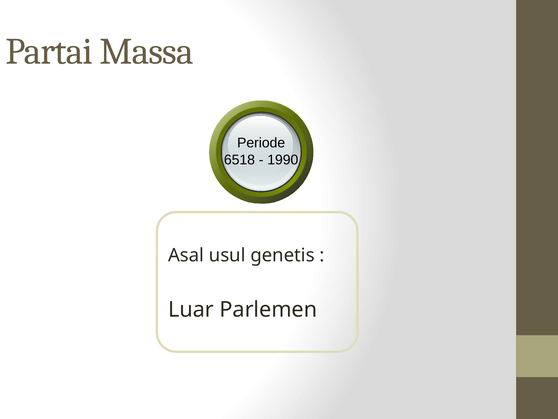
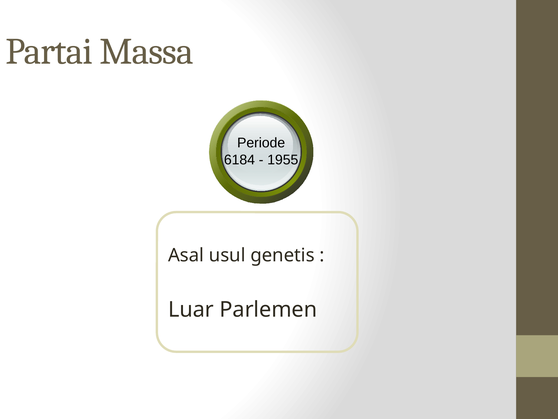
6518: 6518 -> 6184 (239, 160)
1990: 1990 -> 1955 (283, 160)
